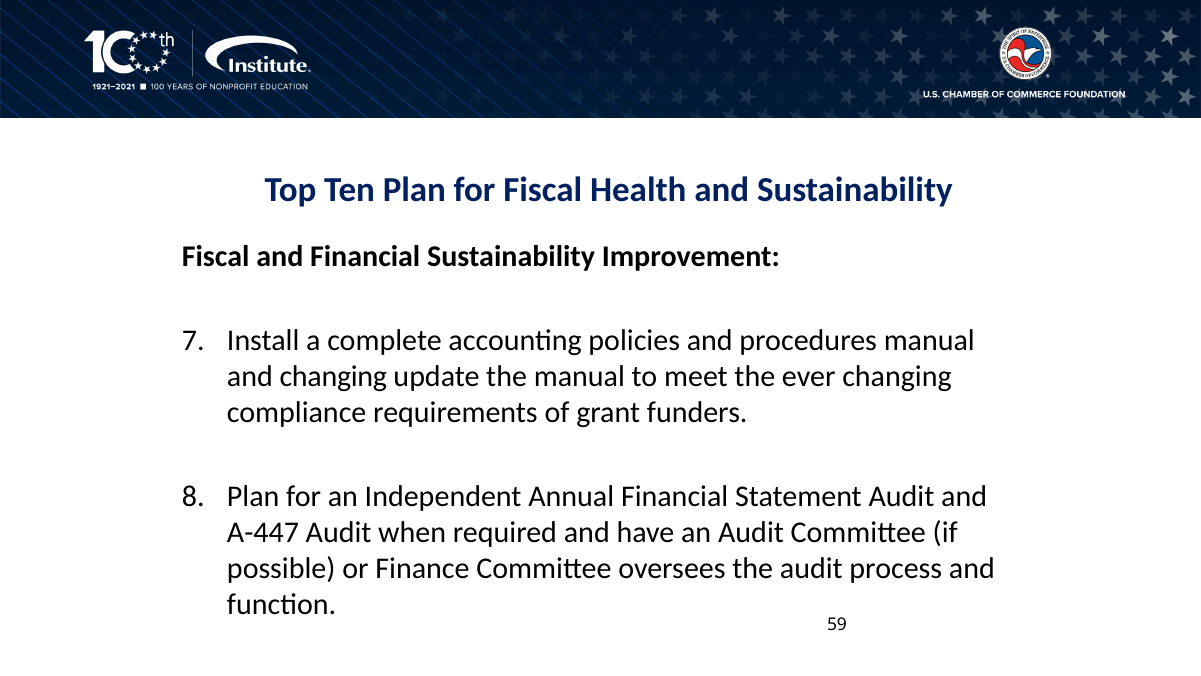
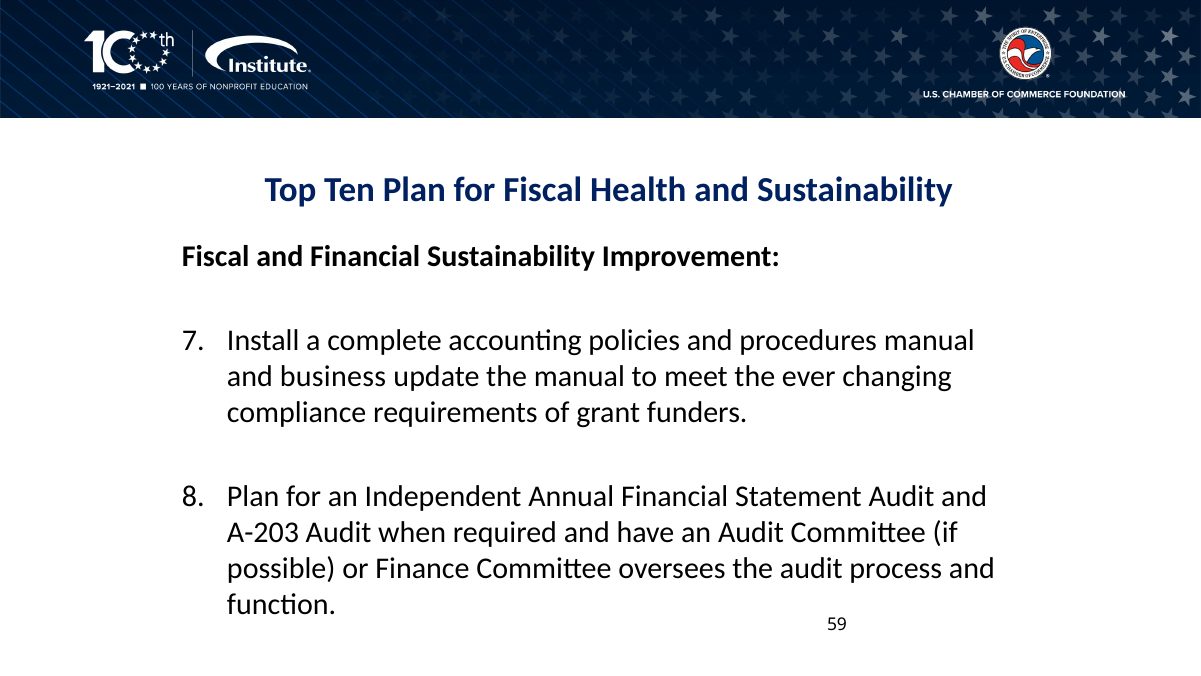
and changing: changing -> business (333, 376)
A-447: A-447 -> A-203 (263, 532)
